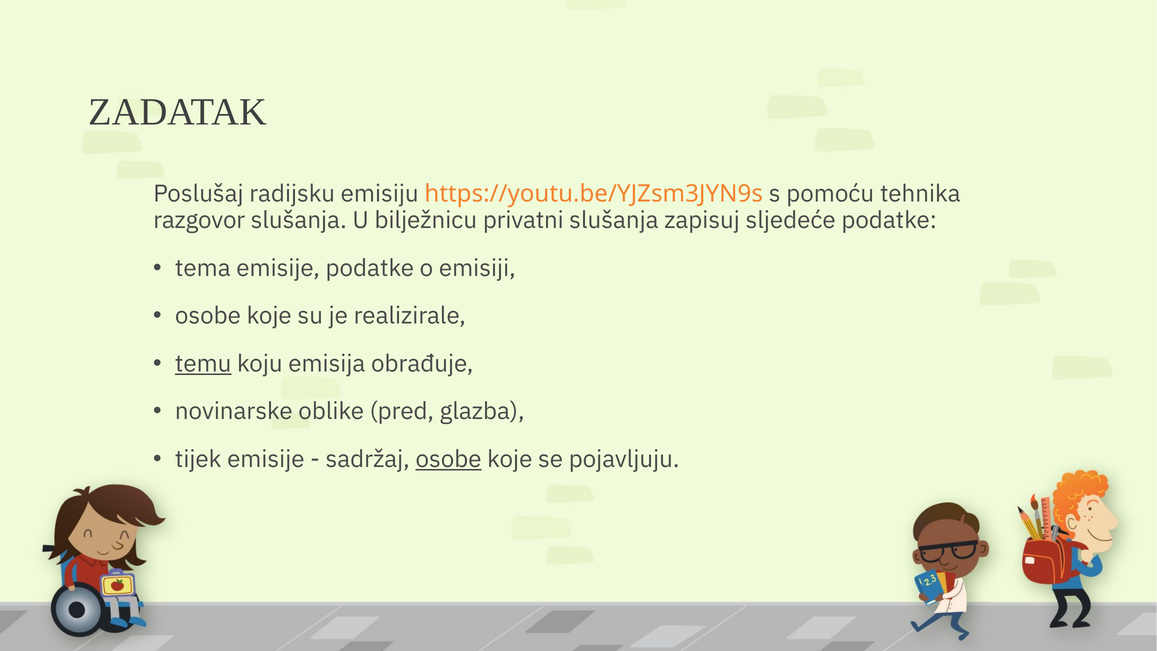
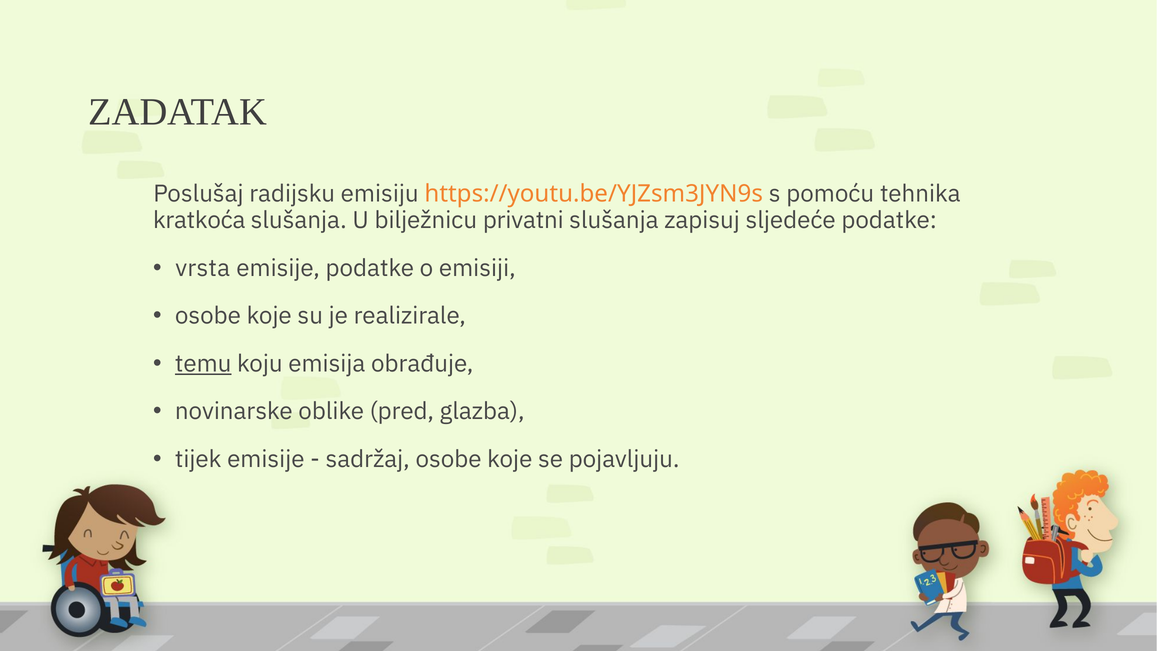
razgovor: razgovor -> kratkoća (199, 220)
tema: tema -> vrsta (203, 268)
osobe underline: present -> none (448, 459)
